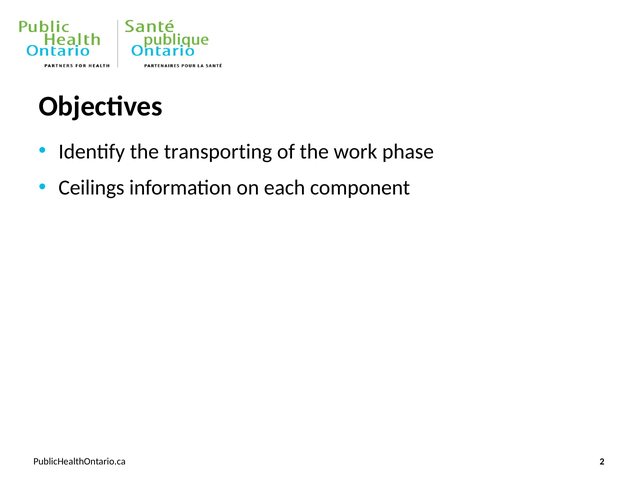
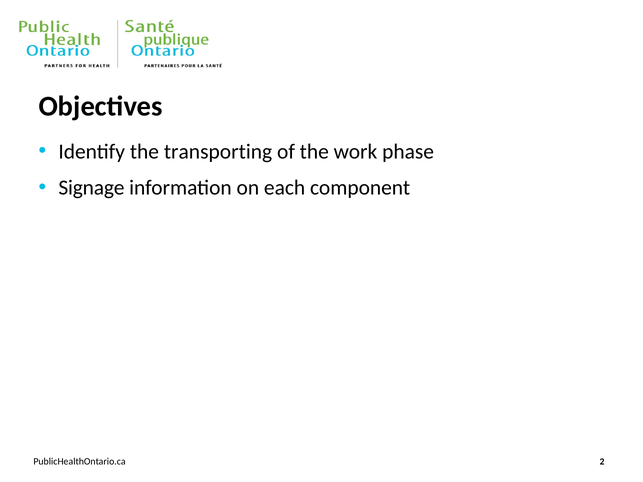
Ceilings: Ceilings -> Signage (91, 188)
